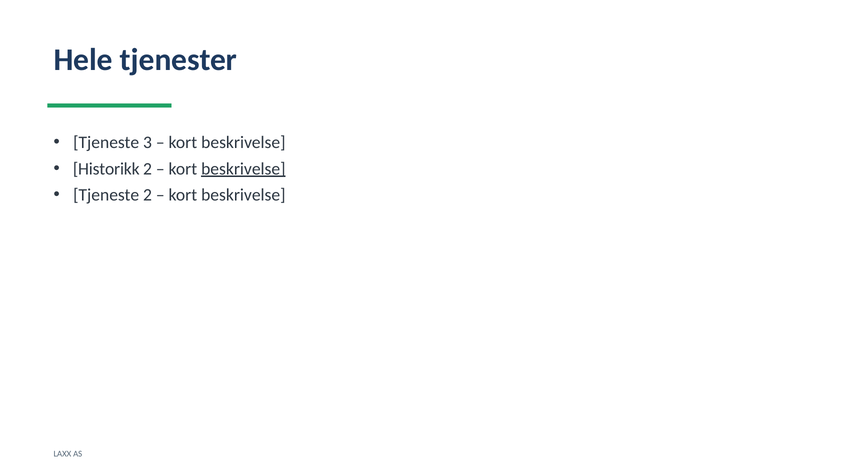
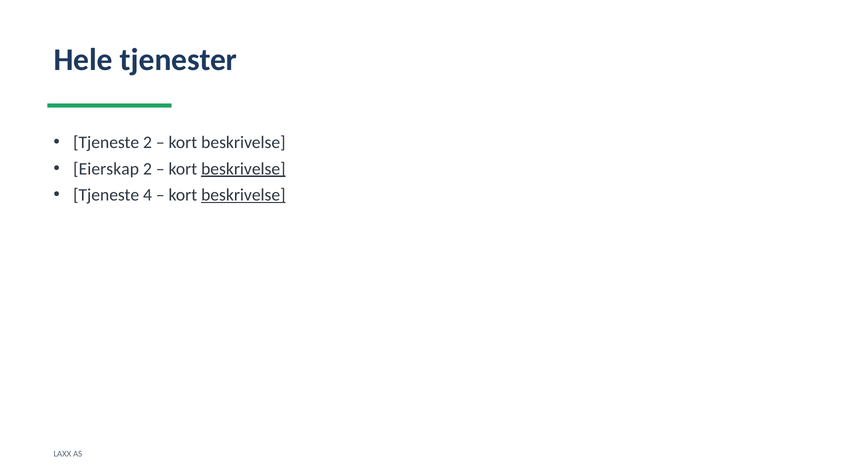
Tjeneste 3: 3 -> 2 (147, 142)
Historikk: Historikk -> Eierskap (106, 169)
Tjeneste 2: 2 -> 4 (147, 195)
beskrivelse underline: none -> present (243, 195)
